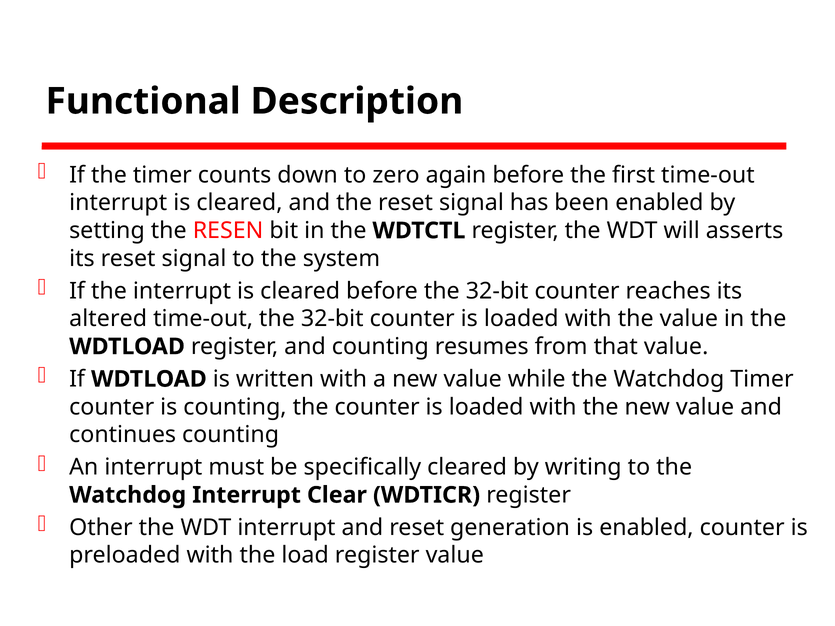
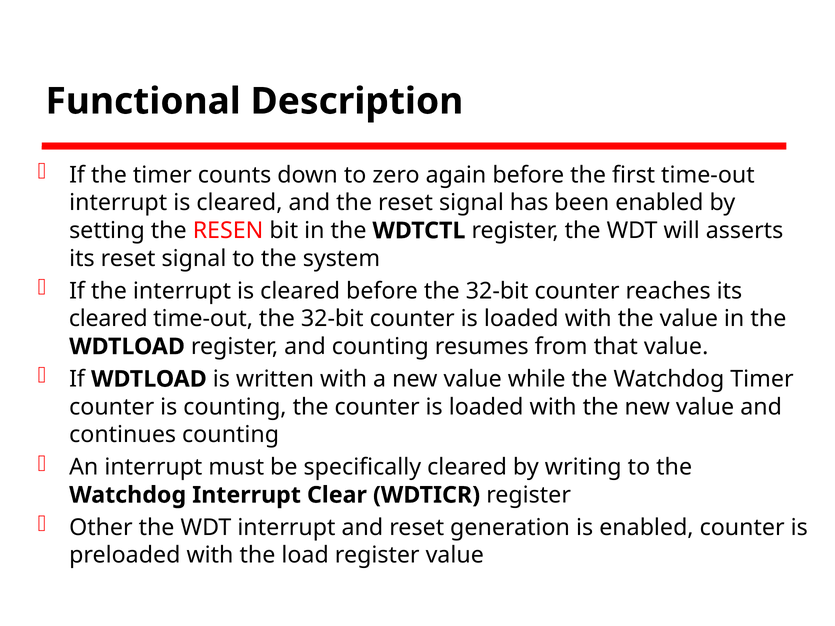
altered: altered -> cleared (108, 319)
